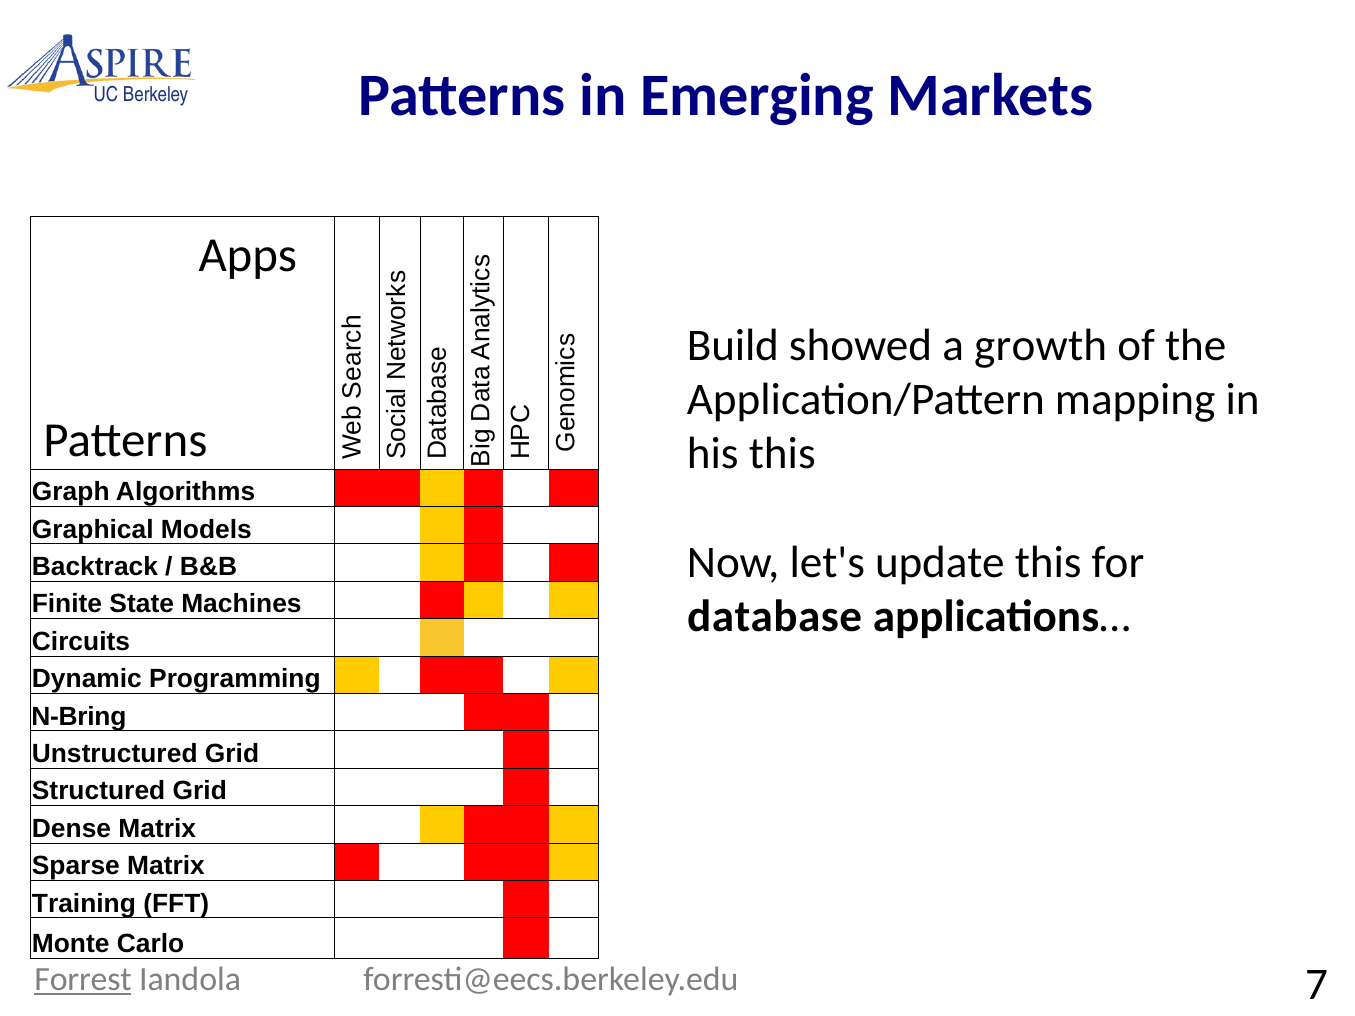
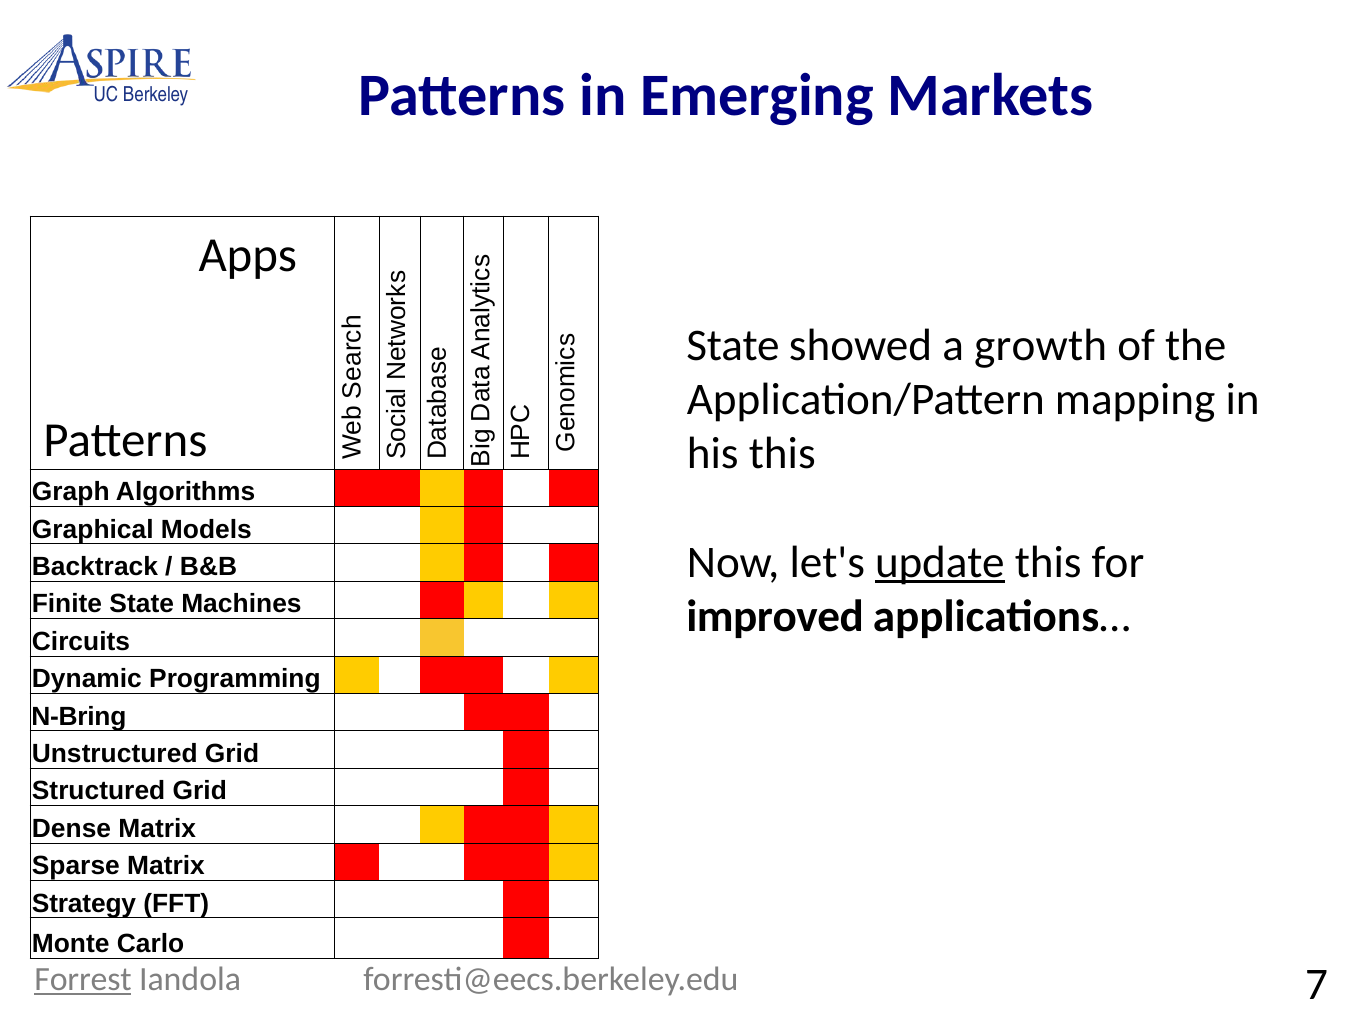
Build: Build -> State (733, 346)
update underline: none -> present (940, 563)
database: database -> improved (775, 617)
Training: Training -> Strategy (84, 904)
